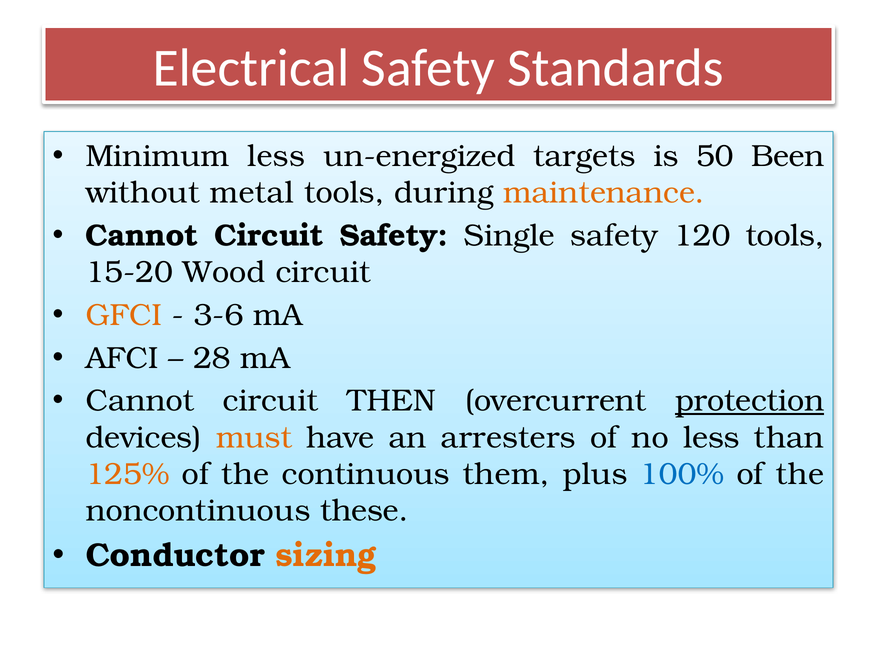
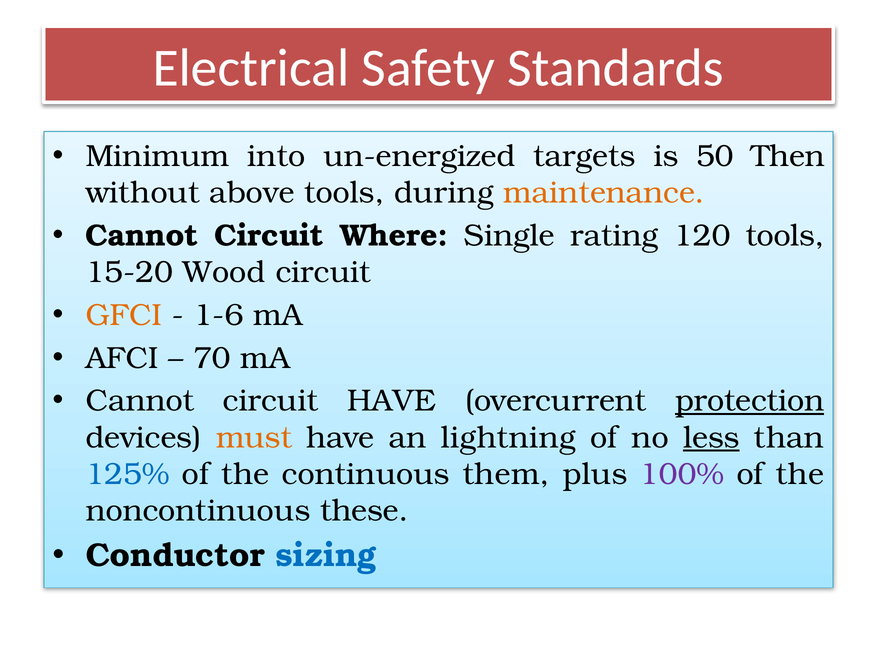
Minimum less: less -> into (276, 156)
Been: Been -> Then (788, 156)
metal: metal -> above (252, 193)
Circuit Safety: Safety -> Where (394, 236)
Single safety: safety -> rating (614, 236)
3-6: 3-6 -> 1-6 (219, 315)
28: 28 -> 70 (212, 358)
circuit THEN: THEN -> HAVE (392, 401)
arresters: arresters -> lightning (508, 437)
less underline: none -> present (711, 437)
125% colour: orange -> blue (127, 474)
100% colour: blue -> purple (682, 474)
sizing colour: orange -> blue (326, 555)
